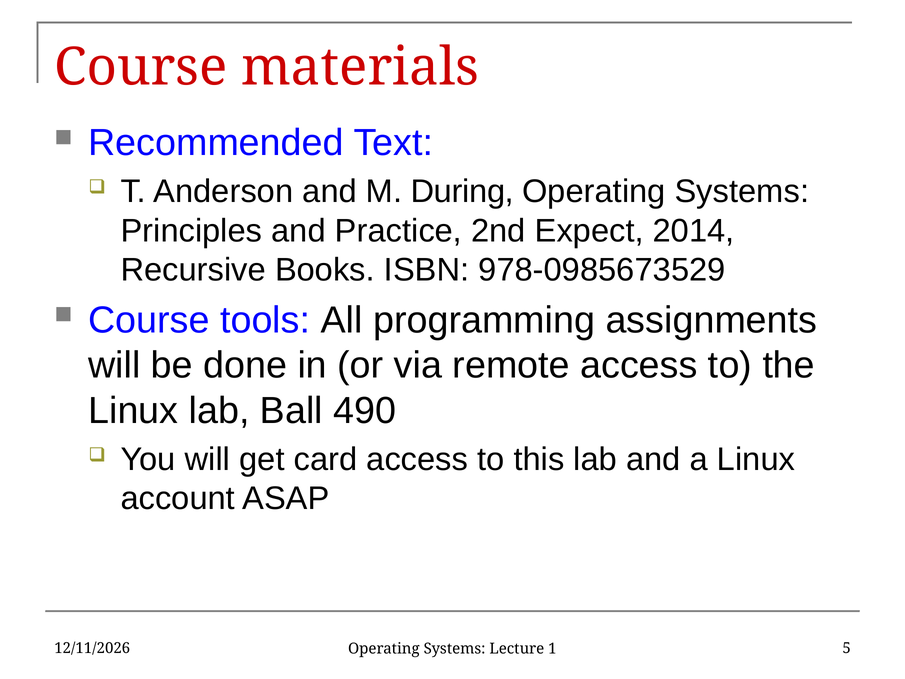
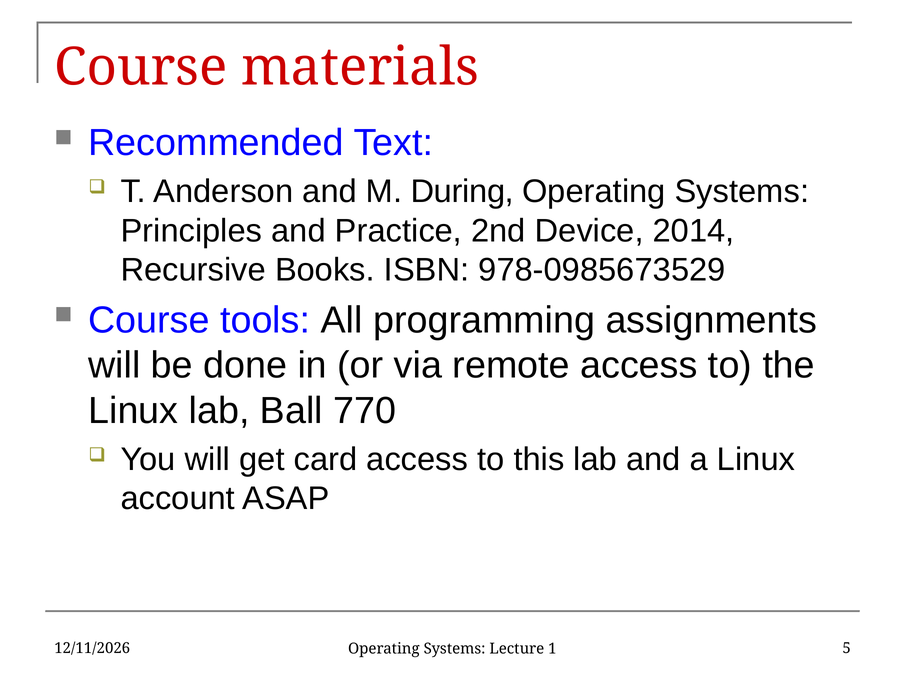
Expect: Expect -> Device (589, 231)
490: 490 -> 770 (365, 411)
